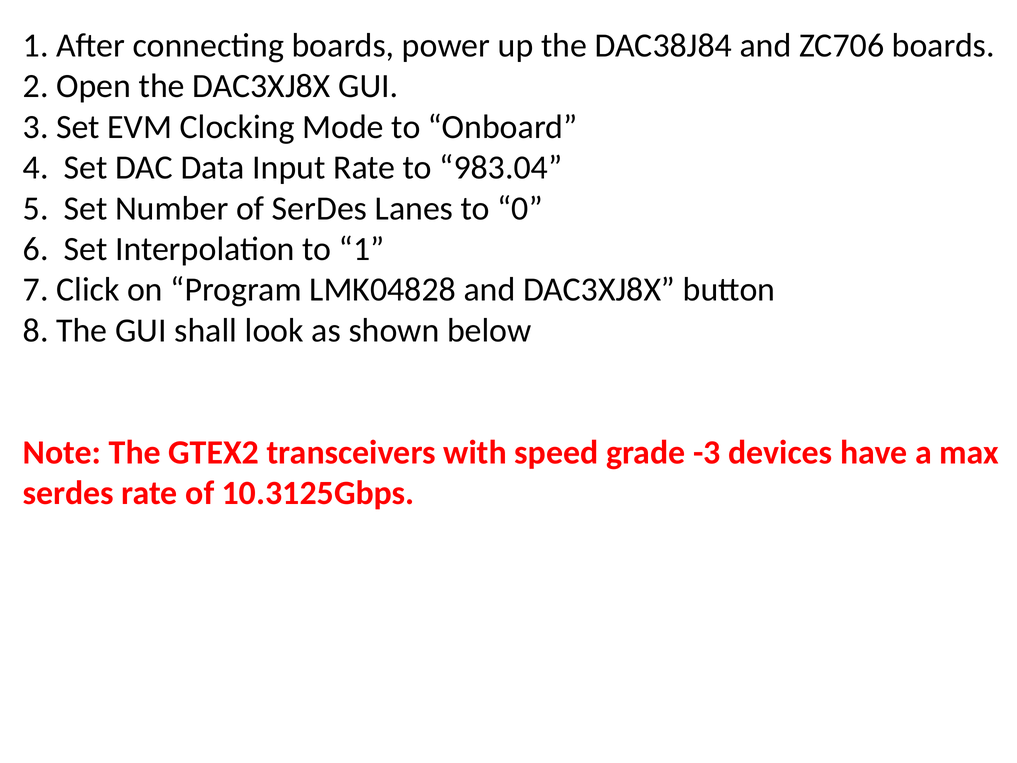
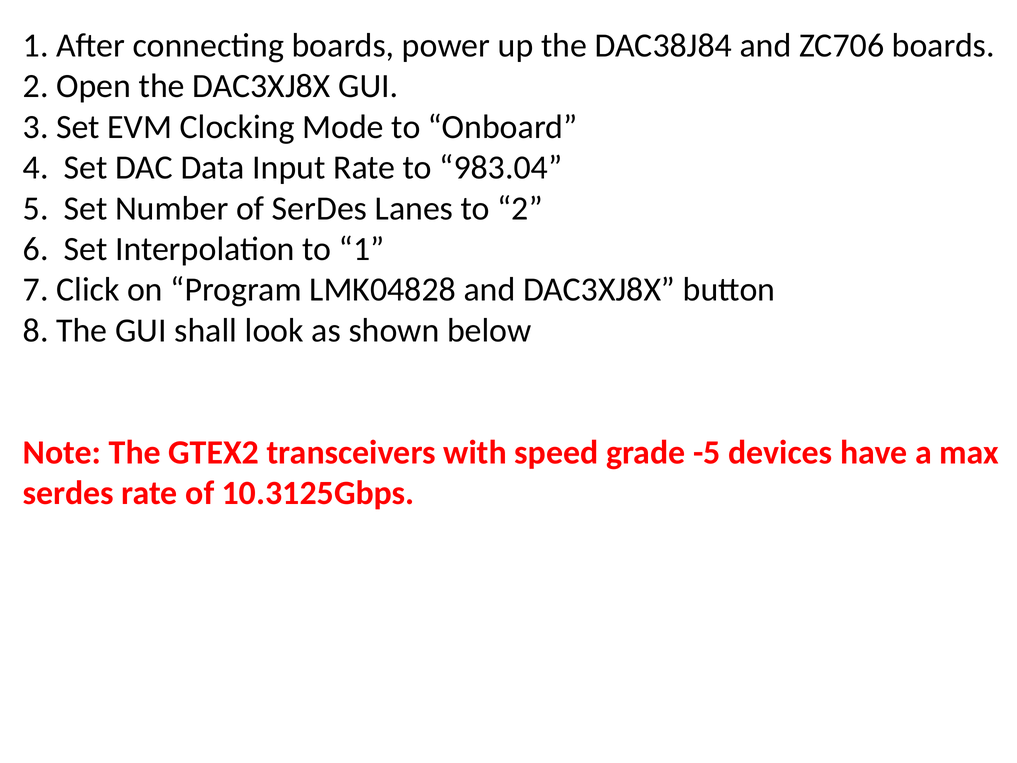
to 0: 0 -> 2 (520, 208)
-3: -3 -> -5 (707, 452)
